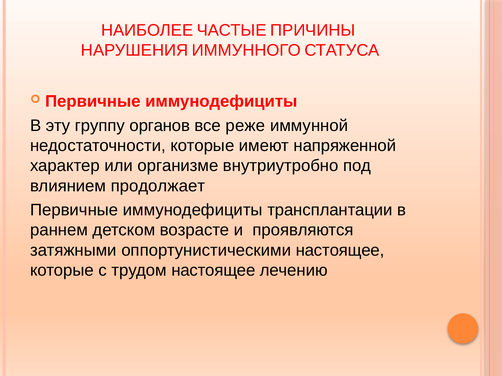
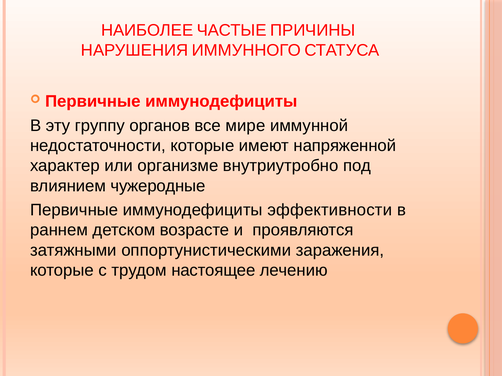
реже: реже -> мире (245, 126)
продолжает: продолжает -> чужеродные (158, 186)
трансплантации: трансплантации -> эффективности (330, 210)
оппортунистическими настоящее: настоящее -> заражения (340, 251)
